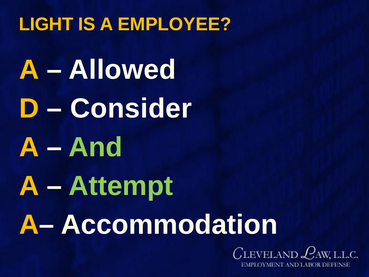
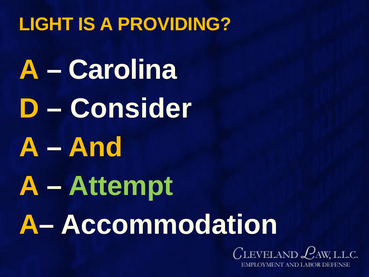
EMPLOYEE: EMPLOYEE -> PROVIDING (175, 24)
Allowed: Allowed -> Carolina (123, 70)
And colour: light green -> yellow (96, 147)
